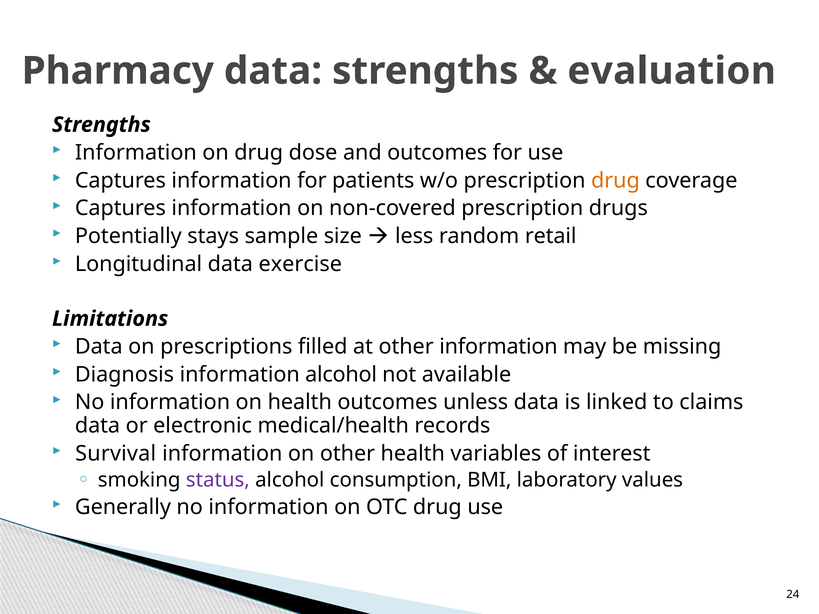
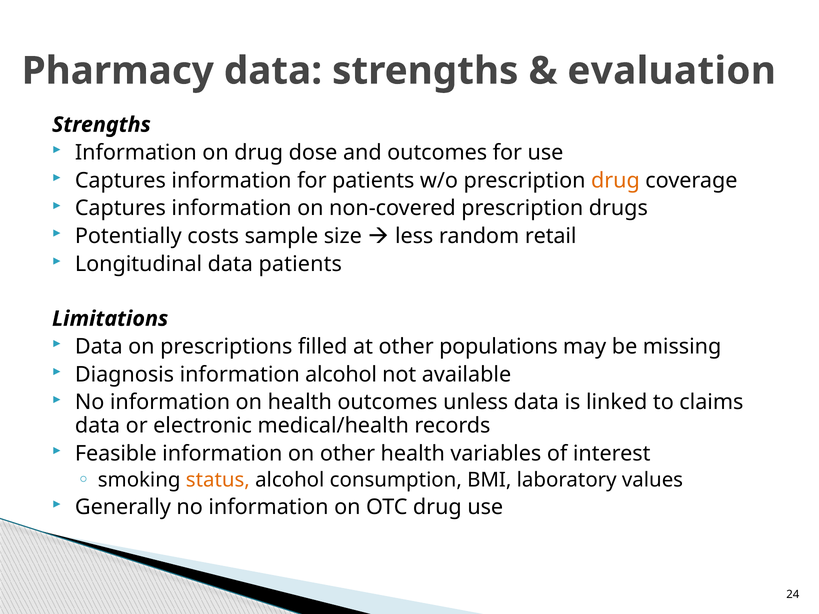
stays: stays -> costs (213, 236)
data exercise: exercise -> patients (300, 264)
other information: information -> populations (498, 347)
Survival: Survival -> Feasible (116, 454)
status colour: purple -> orange (218, 480)
